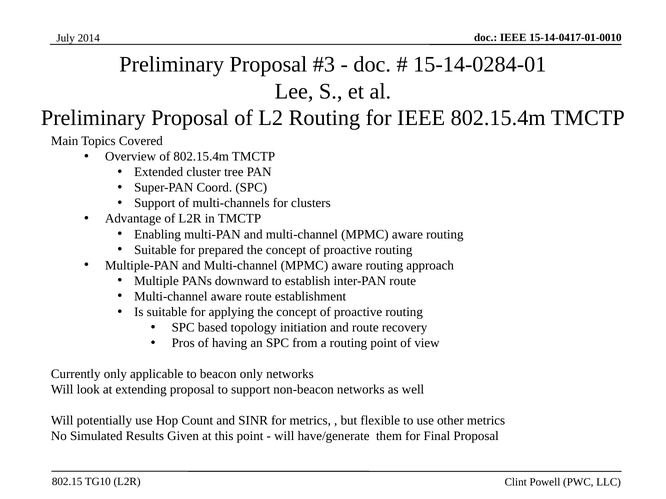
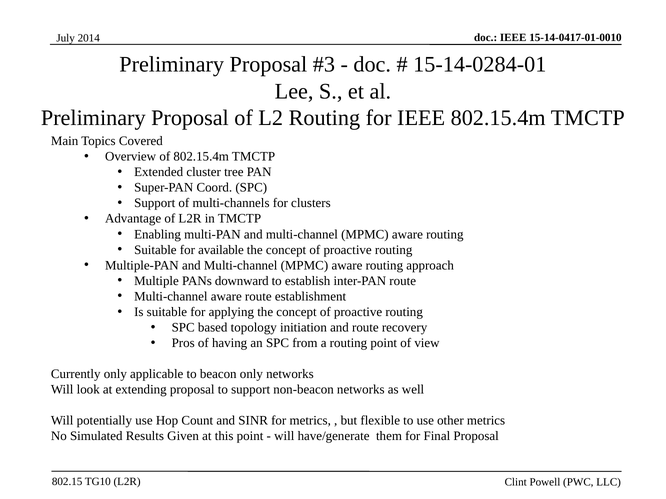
prepared: prepared -> available (221, 250)
